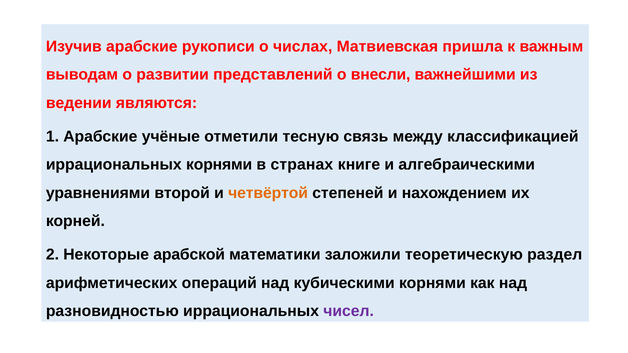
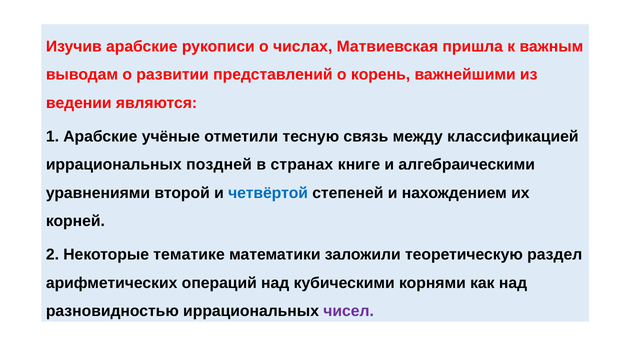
внесли: внесли -> корень (381, 75)
иррациональных корнями: корнями -> поздней (219, 165)
четвёртой colour: orange -> blue (268, 193)
арабской: арабской -> тематике (189, 255)
